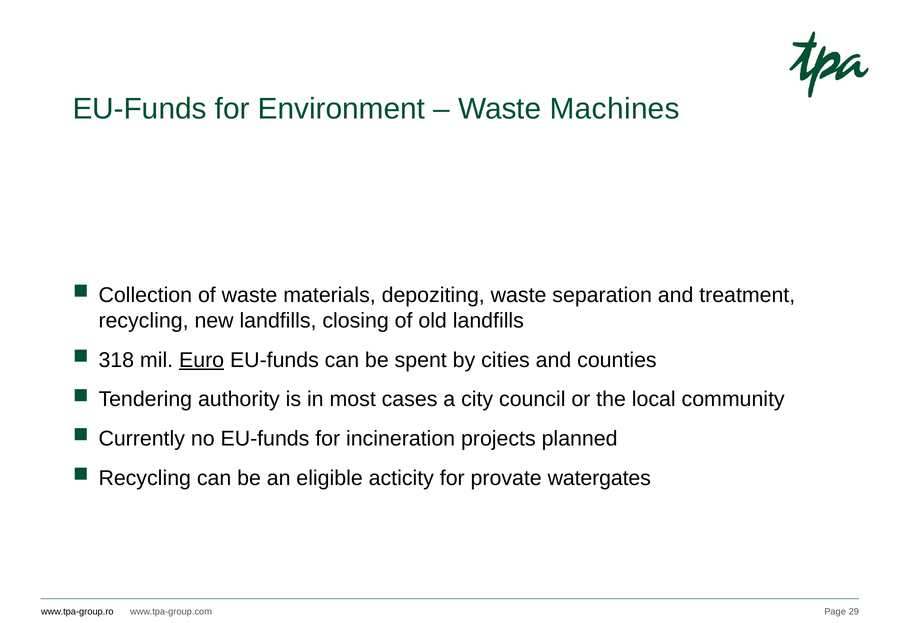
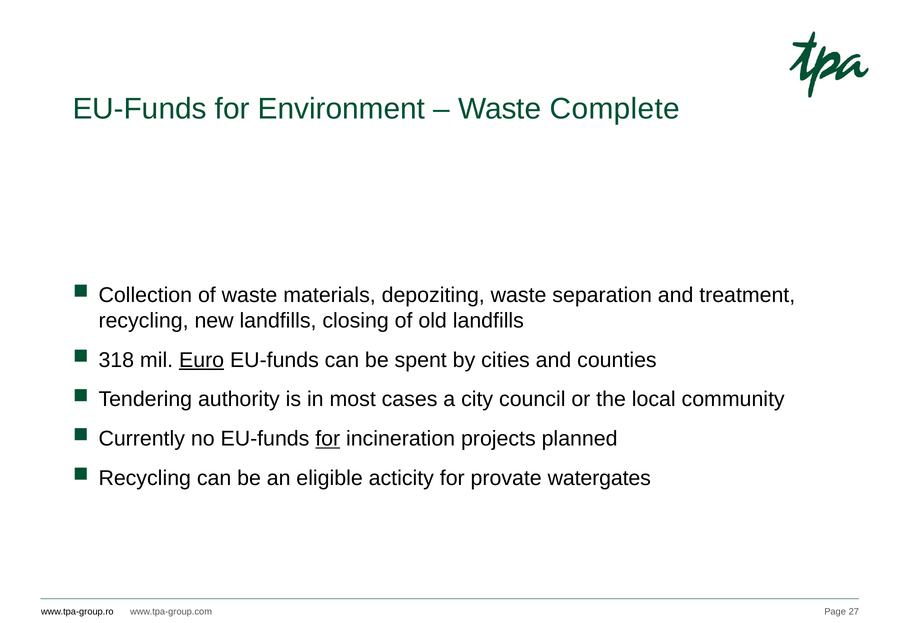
Machines: Machines -> Complete (615, 109)
for underline: none -> present (328, 439)
29: 29 -> 27 (854, 612)
